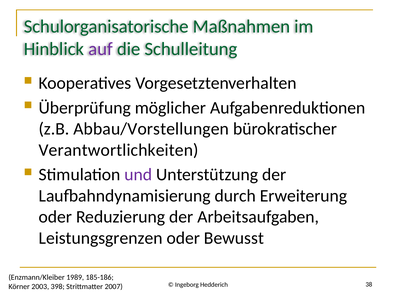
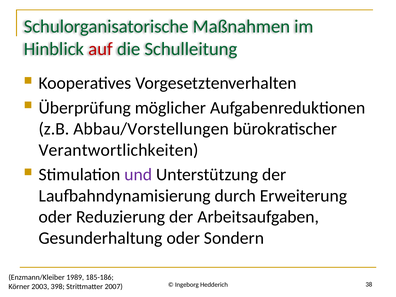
auf colour: purple -> red (101, 49)
Leistungsgrenzen: Leistungsgrenzen -> Gesunderhaltung (101, 238)
Bewusst: Bewusst -> Sondern (234, 238)
